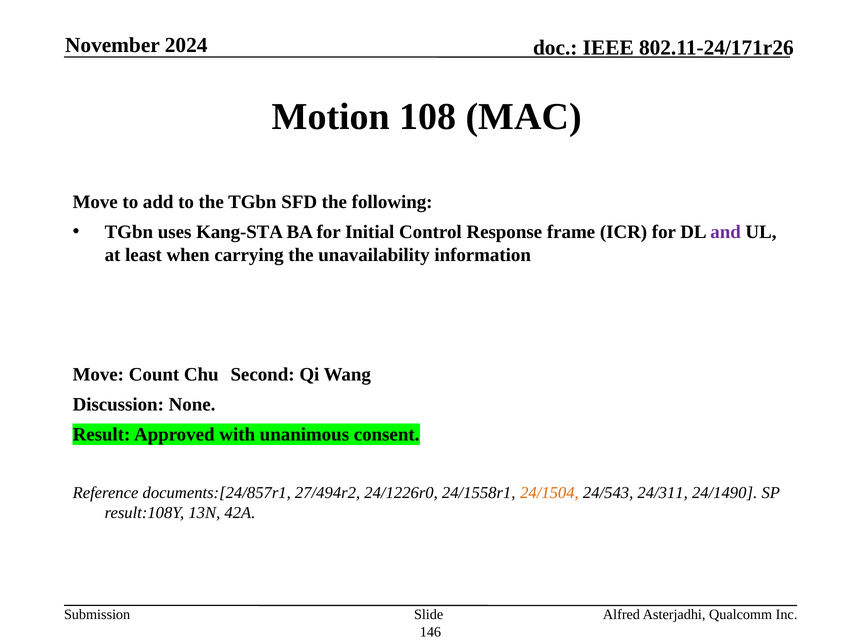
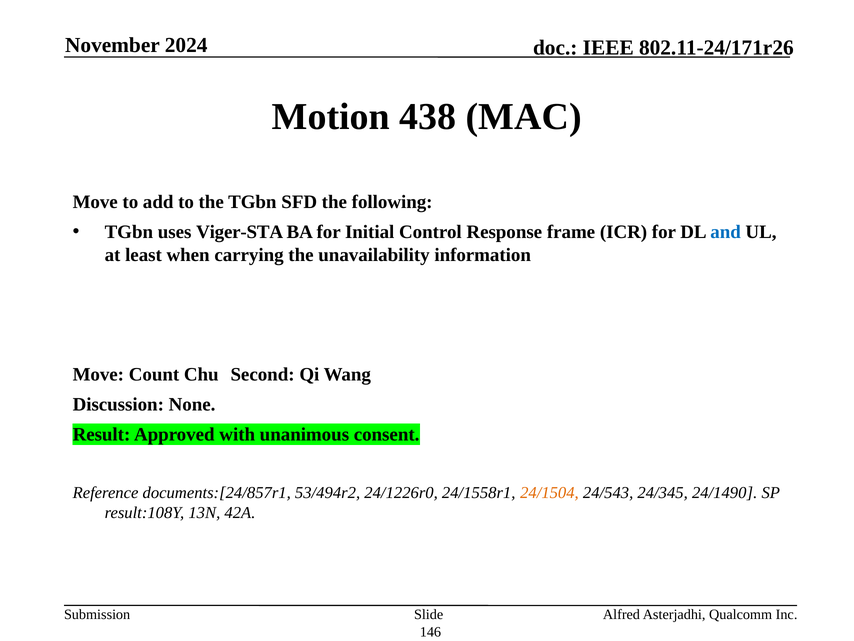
108: 108 -> 438 (428, 116)
Kang-STA: Kang-STA -> Viger-STA (240, 232)
and colour: purple -> blue (726, 232)
27/494r2: 27/494r2 -> 53/494r2 (328, 492)
24/311: 24/311 -> 24/345 (663, 492)
